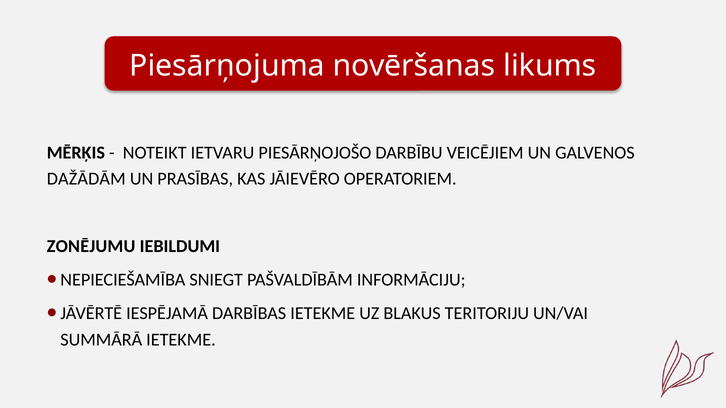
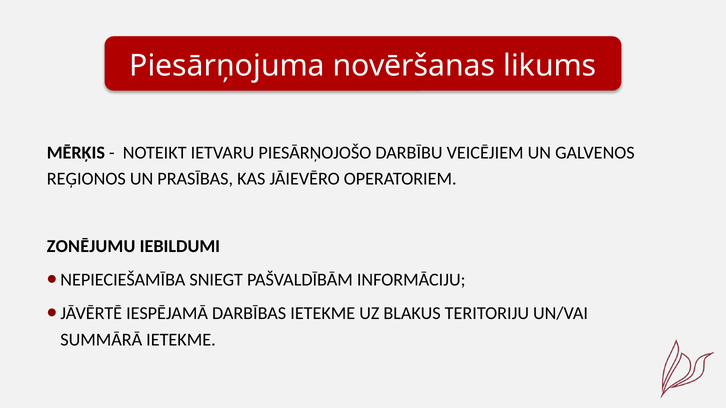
DAŽĀDĀM: DAŽĀDĀM -> REĢIONOS (86, 179)
